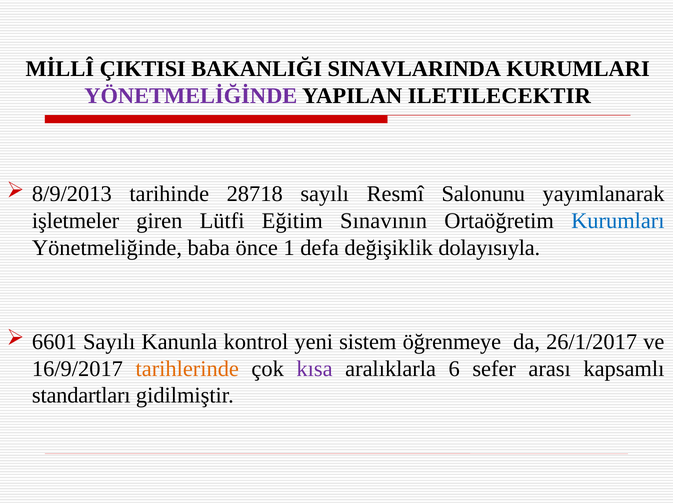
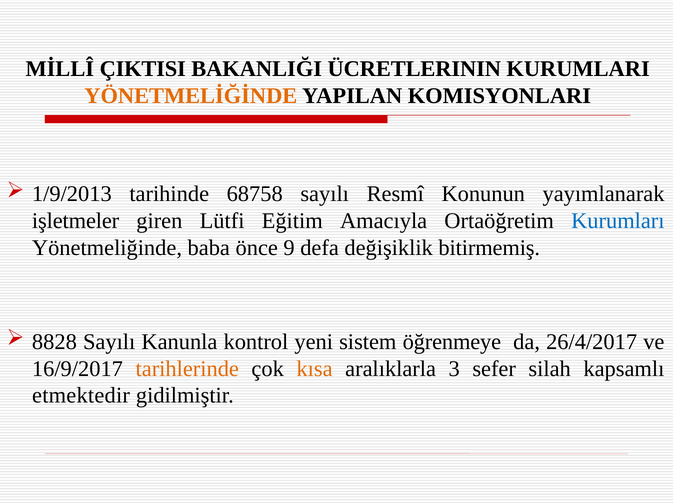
SINAVLARINDA: SINAVLARINDA -> ÜCRETLERININ (414, 69)
YÖNETMELİĞİNDE colour: purple -> orange (191, 96)
ILETILECEKTIR: ILETILECEKTIR -> KOMISYONLARI (499, 96)
8/9/2013: 8/9/2013 -> 1/9/2013 (72, 194)
28718: 28718 -> 68758 (255, 194)
Salonunu: Salonunu -> Konunun (483, 194)
Sınavının: Sınavının -> Amacıyla (384, 221)
1: 1 -> 9 (289, 248)
dolayısıyla: dolayısıyla -> bitirmemiş (489, 248)
6601: 6601 -> 8828 (54, 342)
26/1/2017: 26/1/2017 -> 26/4/2017 (592, 342)
kısa colour: purple -> orange (315, 369)
6: 6 -> 3 (454, 369)
arası: arası -> silah (550, 369)
standartları: standartları -> etmektedir (81, 396)
